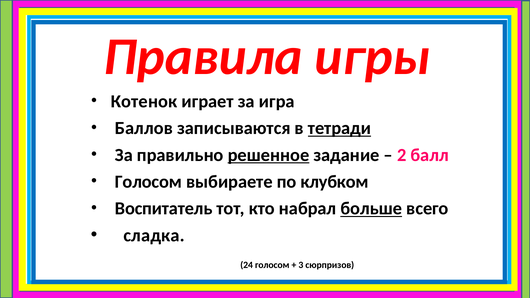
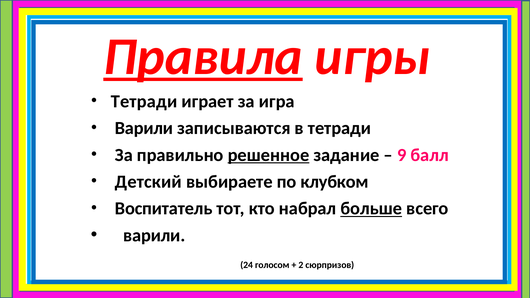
Правила underline: none -> present (203, 57)
Котенок: Котенок -> Тетради (144, 101)
Баллов: Баллов -> Варили (144, 128)
тетради underline: present -> none (340, 128)
2: 2 -> 9 (402, 155)
Голосом: Голосом -> Детский (148, 182)
сладка: сладка -> варили (154, 235)
3: 3 -> 2 (301, 265)
